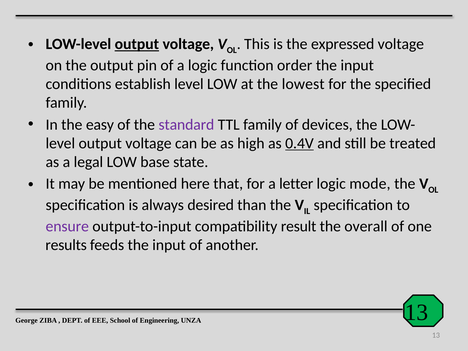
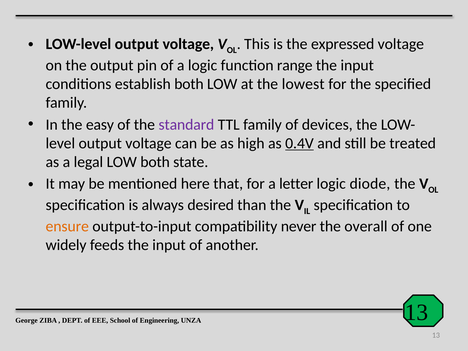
output underline: present -> none (137, 44)
order: order -> range (295, 65)
establish level: level -> both (189, 84)
LOW base: base -> both (155, 162)
mode: mode -> diode (370, 184)
ensure colour: purple -> orange (67, 226)
result: result -> never (299, 226)
results: results -> widely (66, 245)
